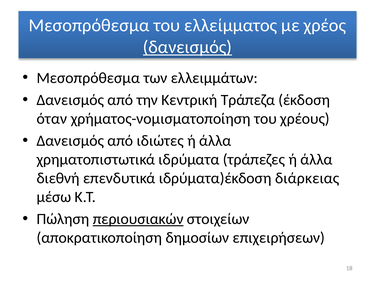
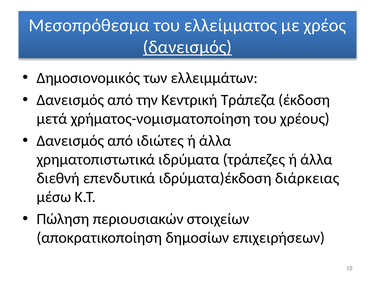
Μεσοπρόθεσμα: Μεσοπρόθεσμα -> Δημοσιονομικός (88, 78)
όταν: όταν -> μετά (52, 119)
περιουσιακών underline: present -> none (138, 219)
